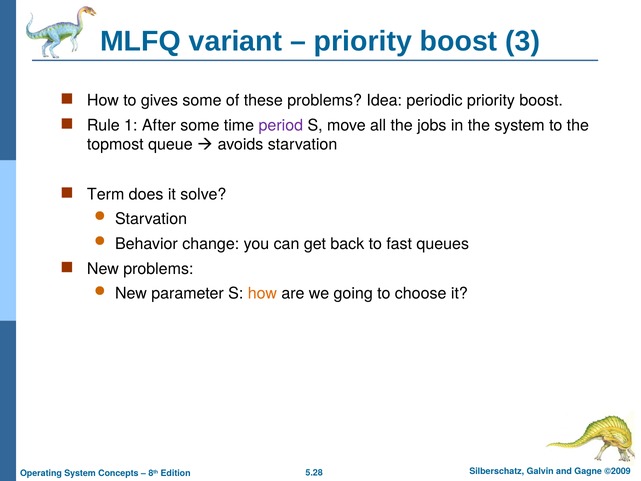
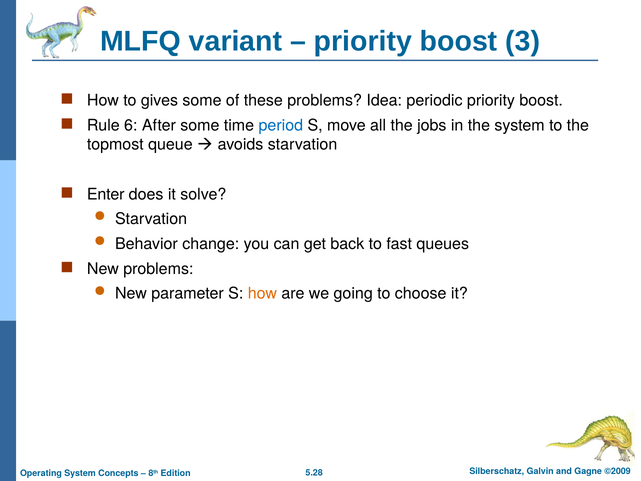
1: 1 -> 6 (131, 125)
period colour: purple -> blue (281, 125)
Term: Term -> Enter (106, 194)
